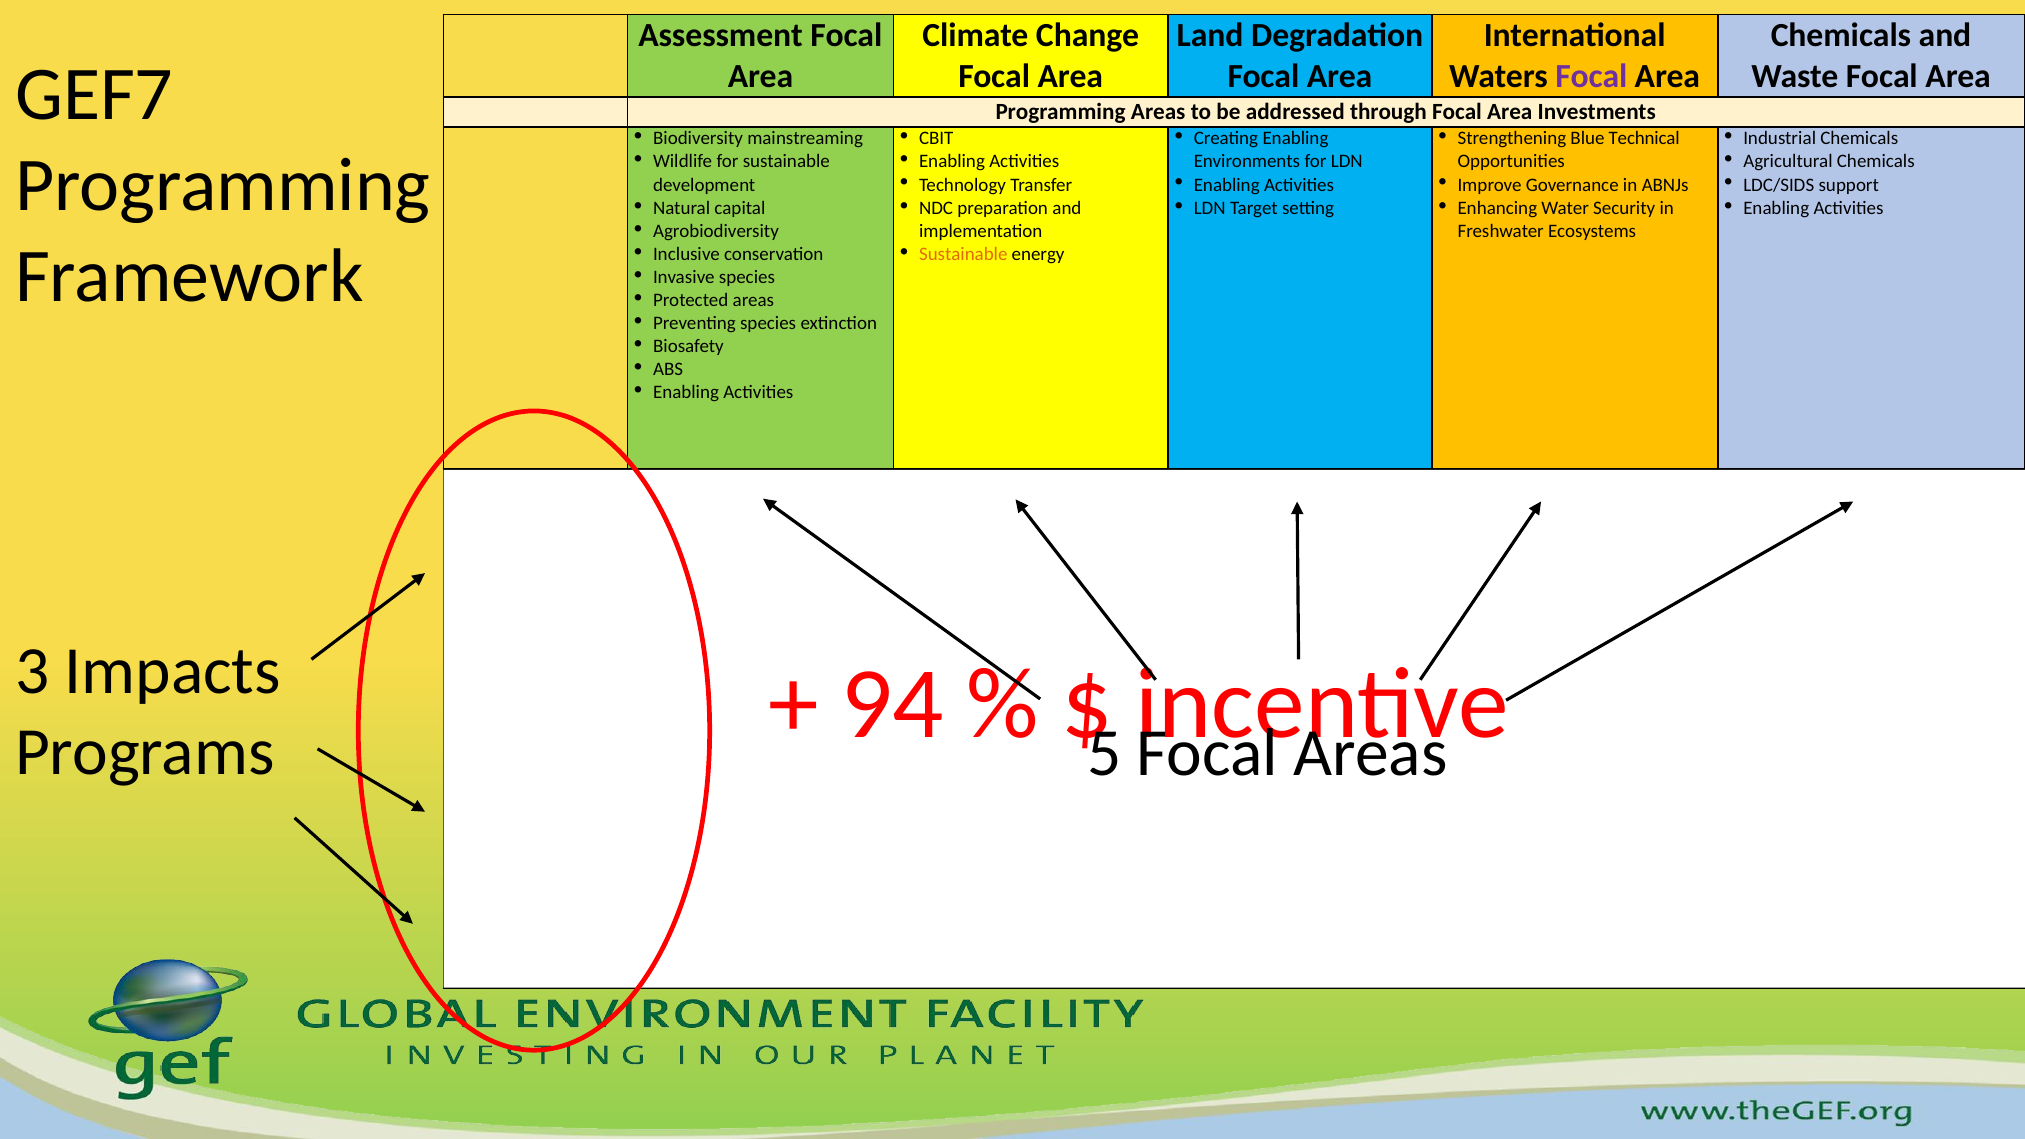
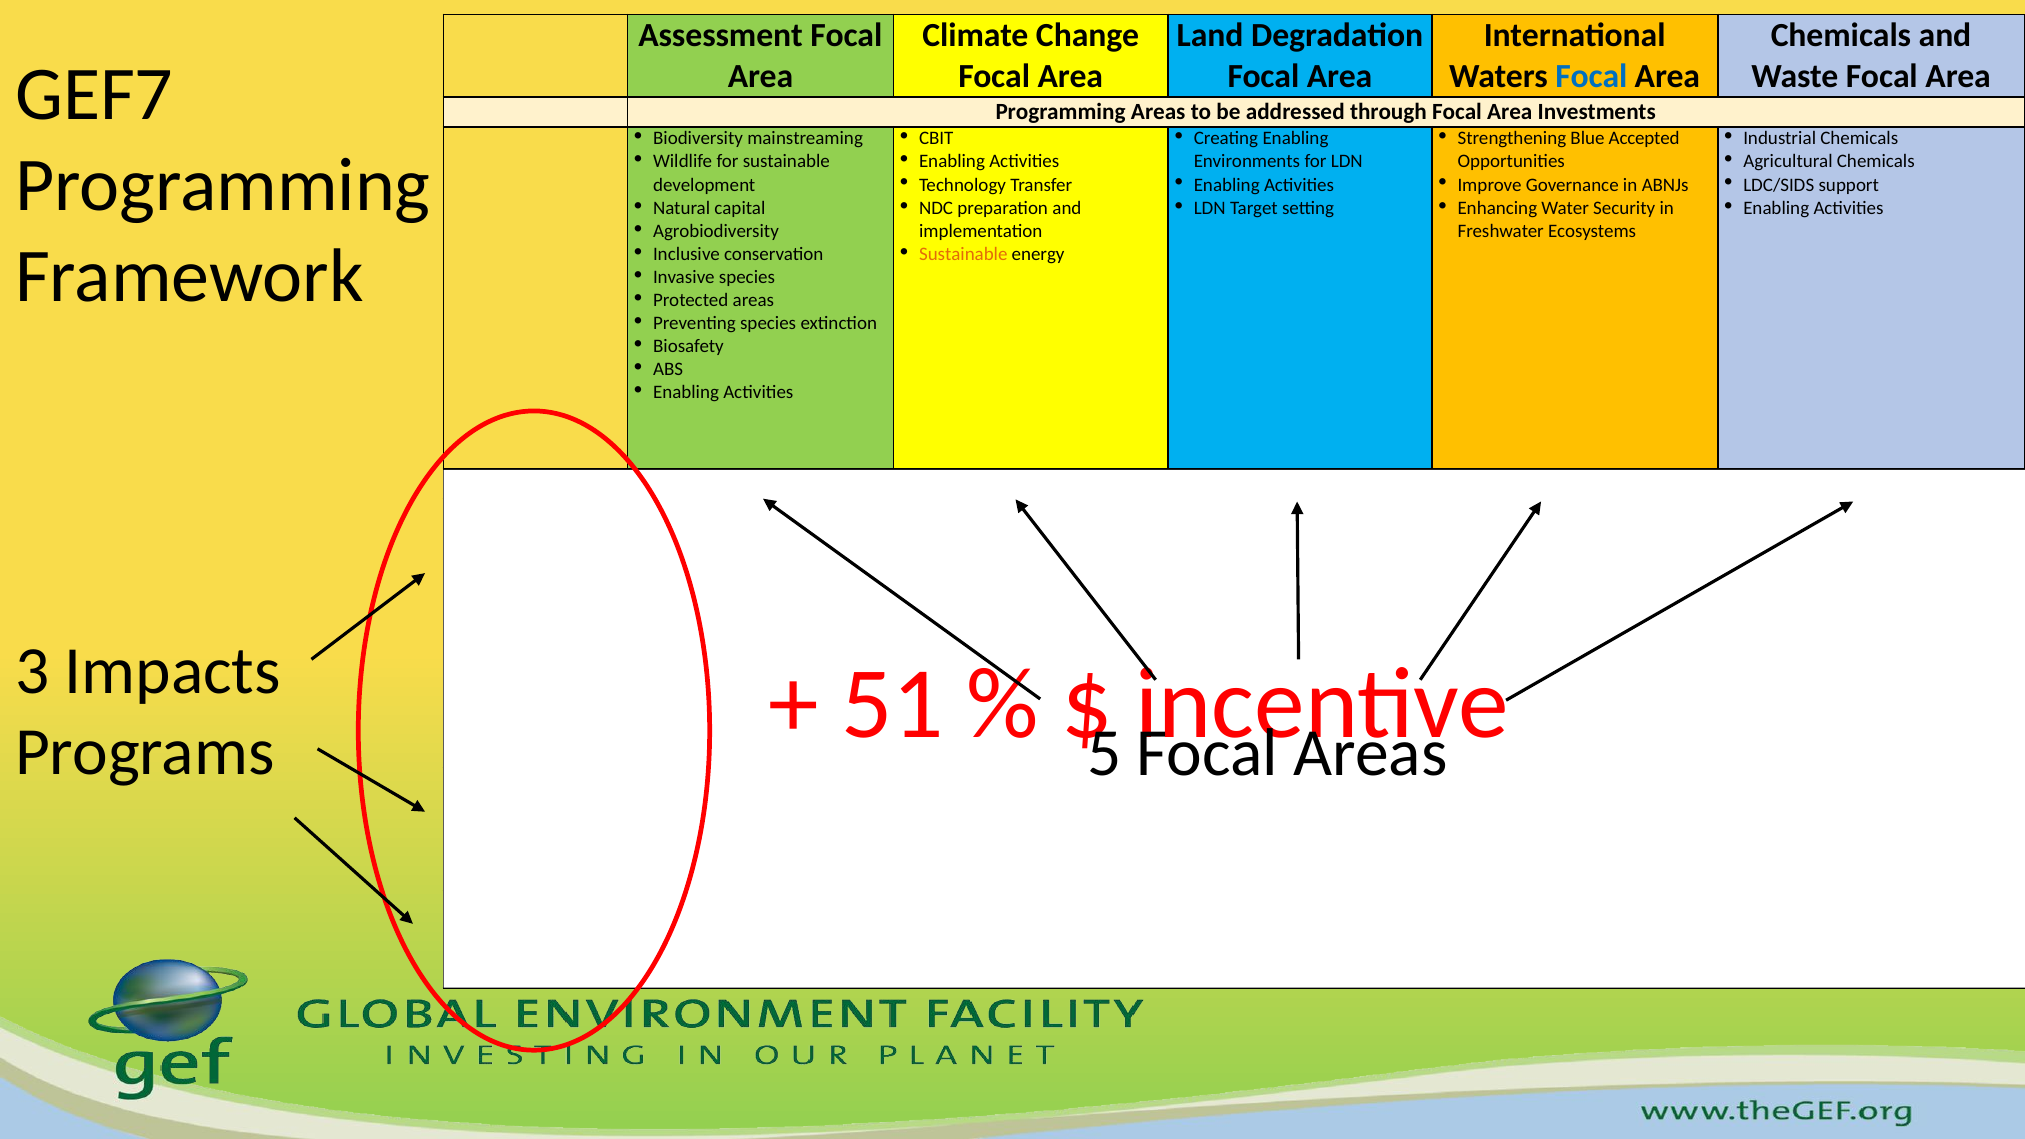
Focal colour: purple -> blue (1591, 77)
Technical: Technical -> Accepted (1644, 139)
94: 94 -> 51 (892, 704)
